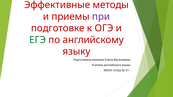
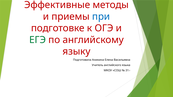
при colour: purple -> blue (101, 17)
